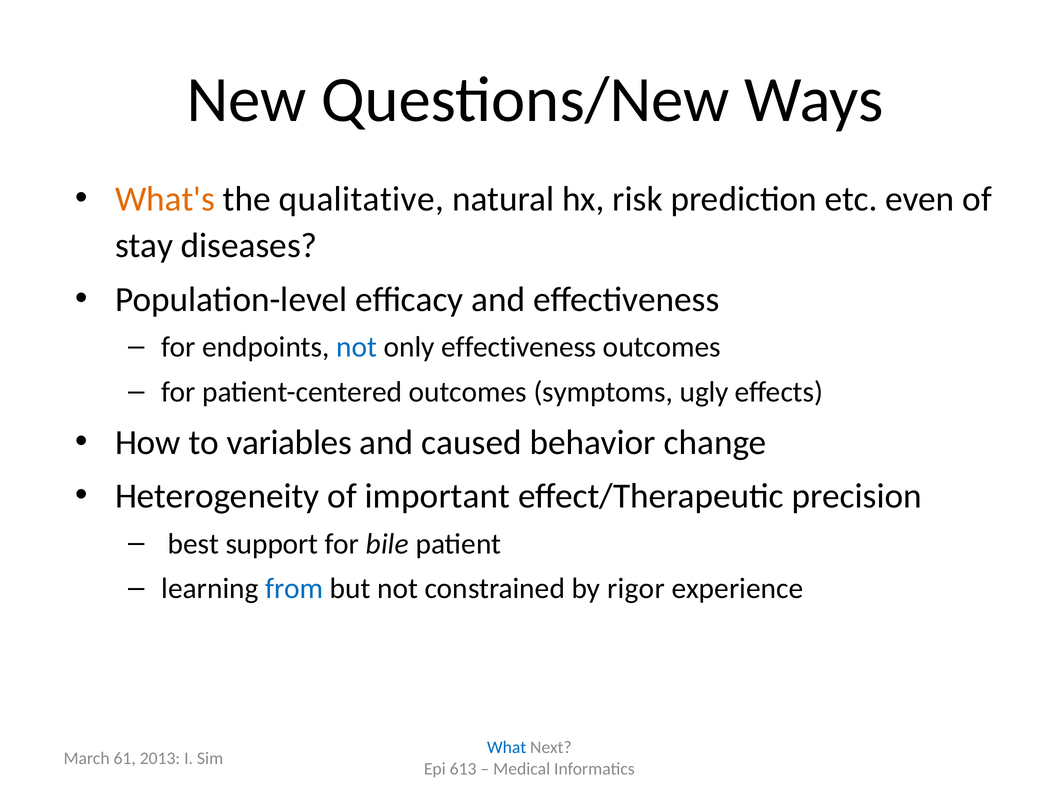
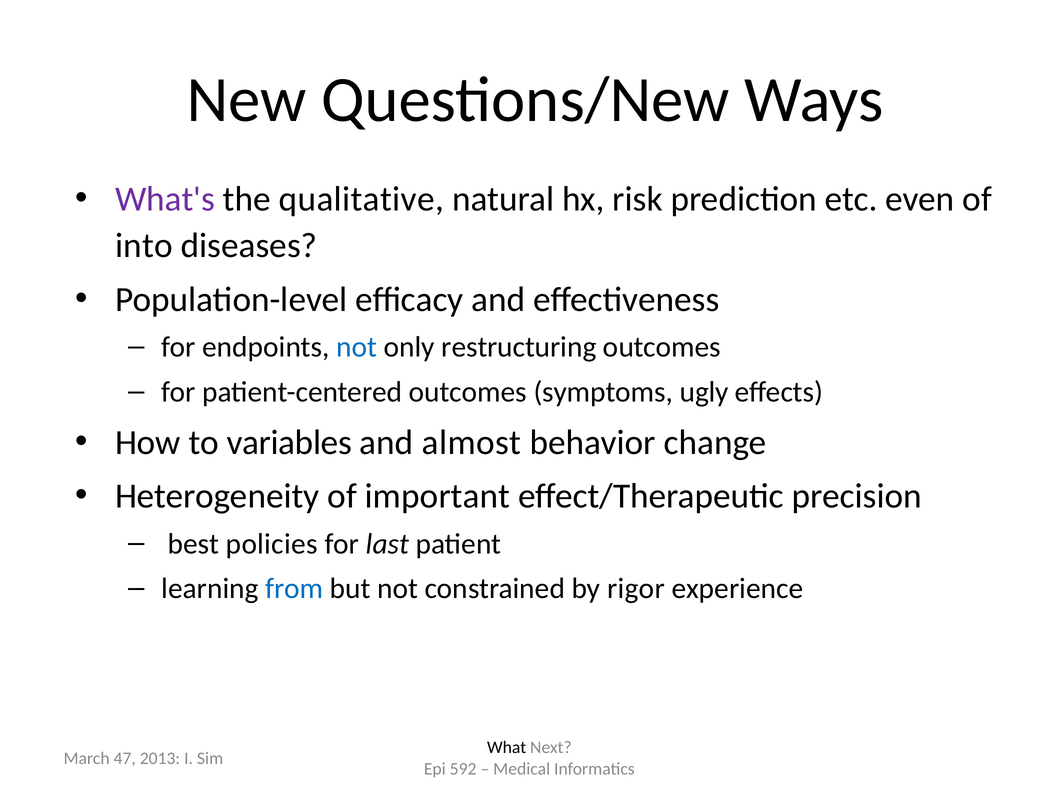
What's colour: orange -> purple (165, 199)
stay: stay -> into (144, 246)
only effectiveness: effectiveness -> restructuring (519, 347)
caused: caused -> almost (471, 443)
support: support -> policies (272, 544)
bile: bile -> last (387, 544)
What colour: blue -> black (507, 748)
61: 61 -> 47 (125, 758)
613: 613 -> 592 (463, 769)
